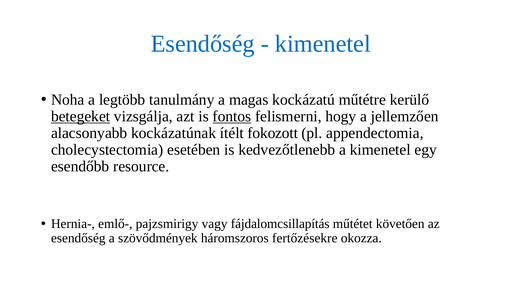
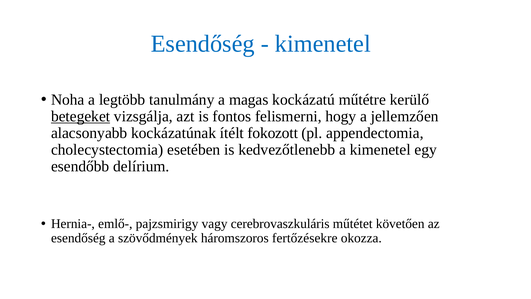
fontos underline: present -> none (232, 116)
resource: resource -> delírium (141, 166)
fájdalomcsillapítás: fájdalomcsillapítás -> cerebrovaszkuláris (280, 224)
